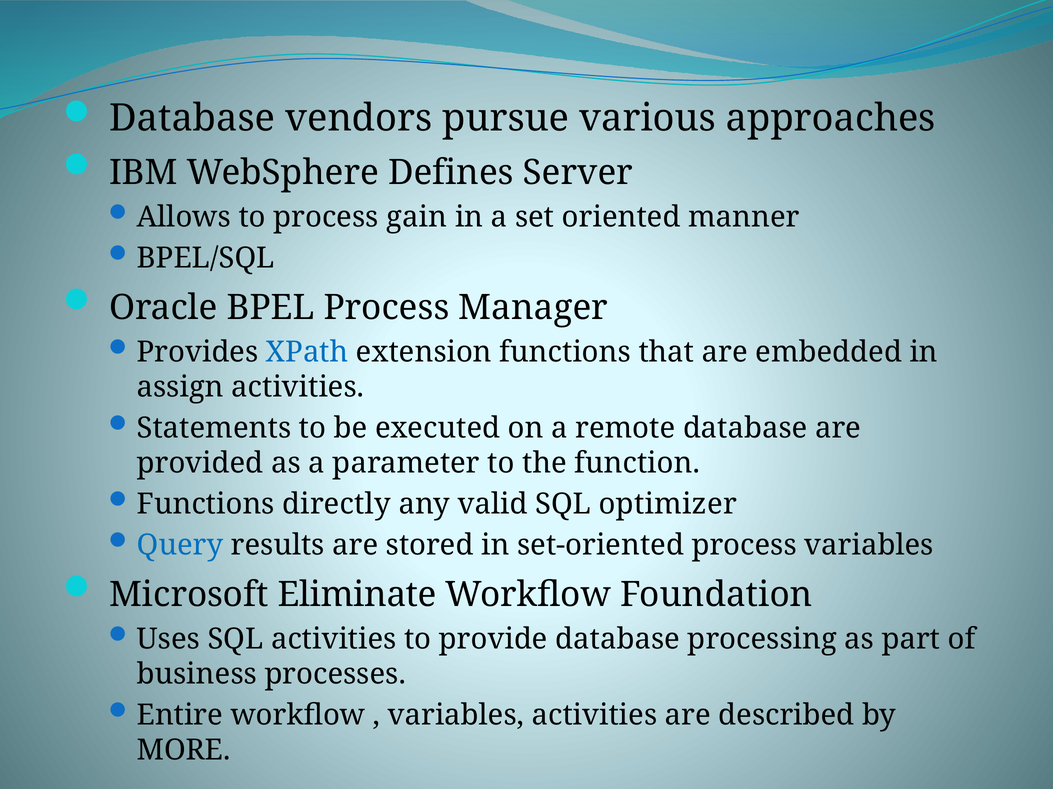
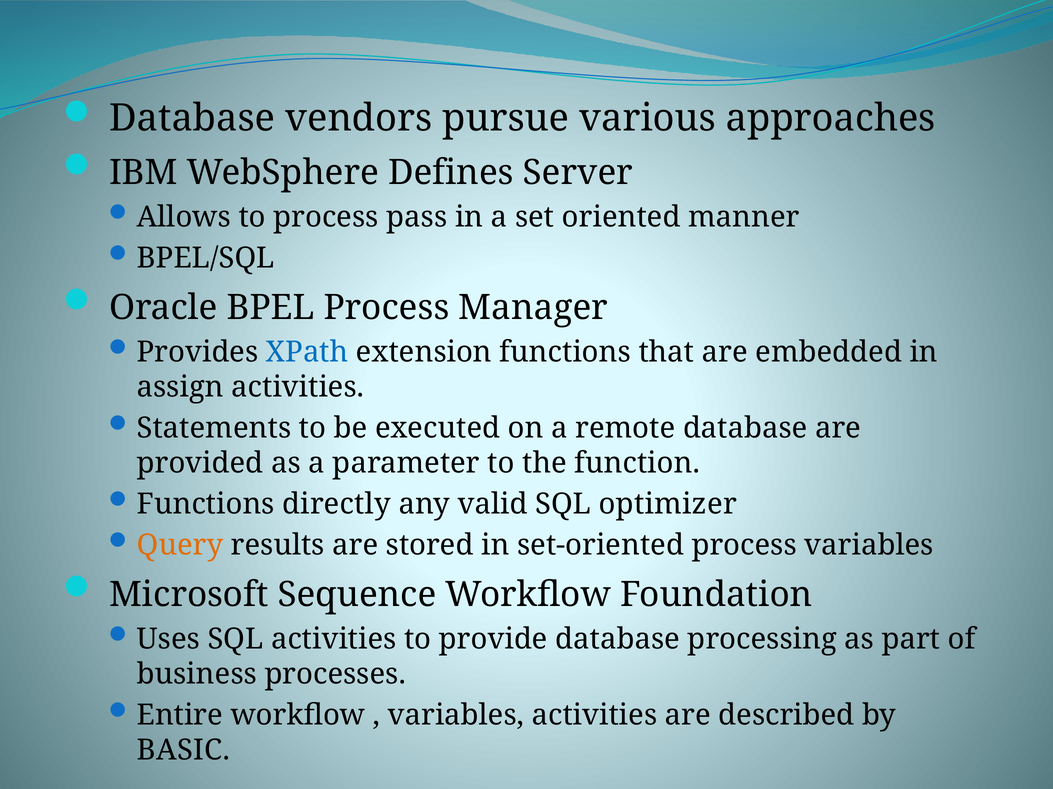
gain: gain -> pass (417, 217)
Query colour: blue -> orange (180, 545)
Eliminate: Eliminate -> Sequence (357, 595)
MORE: MORE -> BASIC (183, 751)
